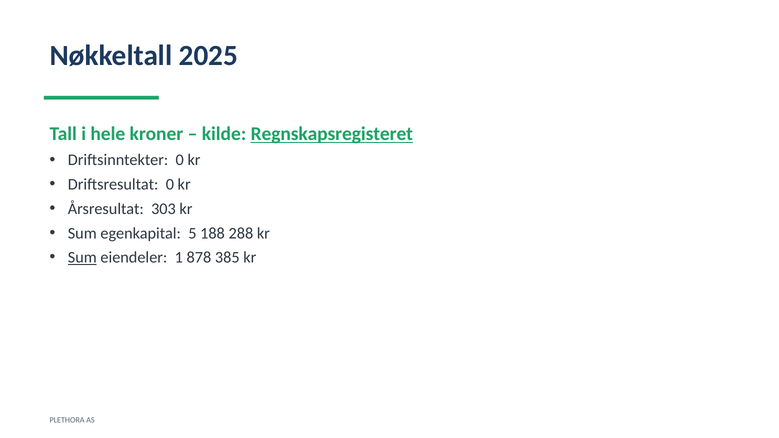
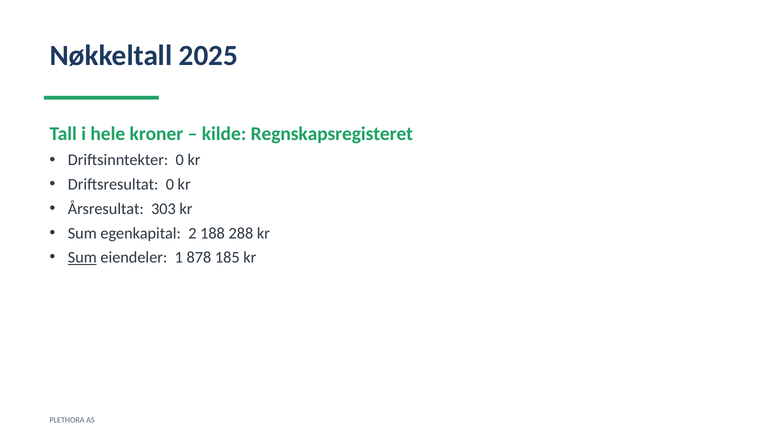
Regnskapsregisteret underline: present -> none (332, 134)
5: 5 -> 2 (192, 233)
385: 385 -> 185 (227, 258)
